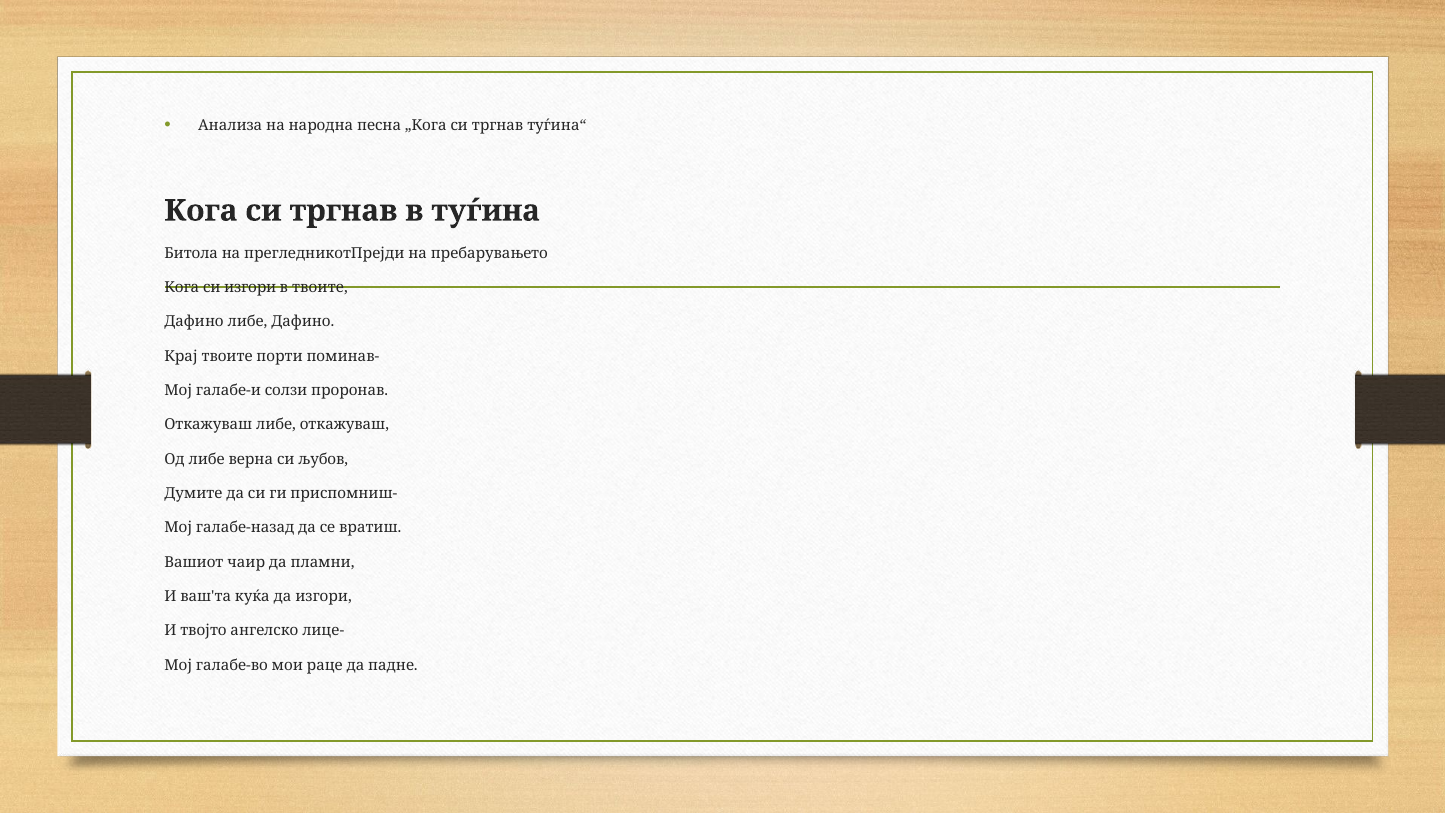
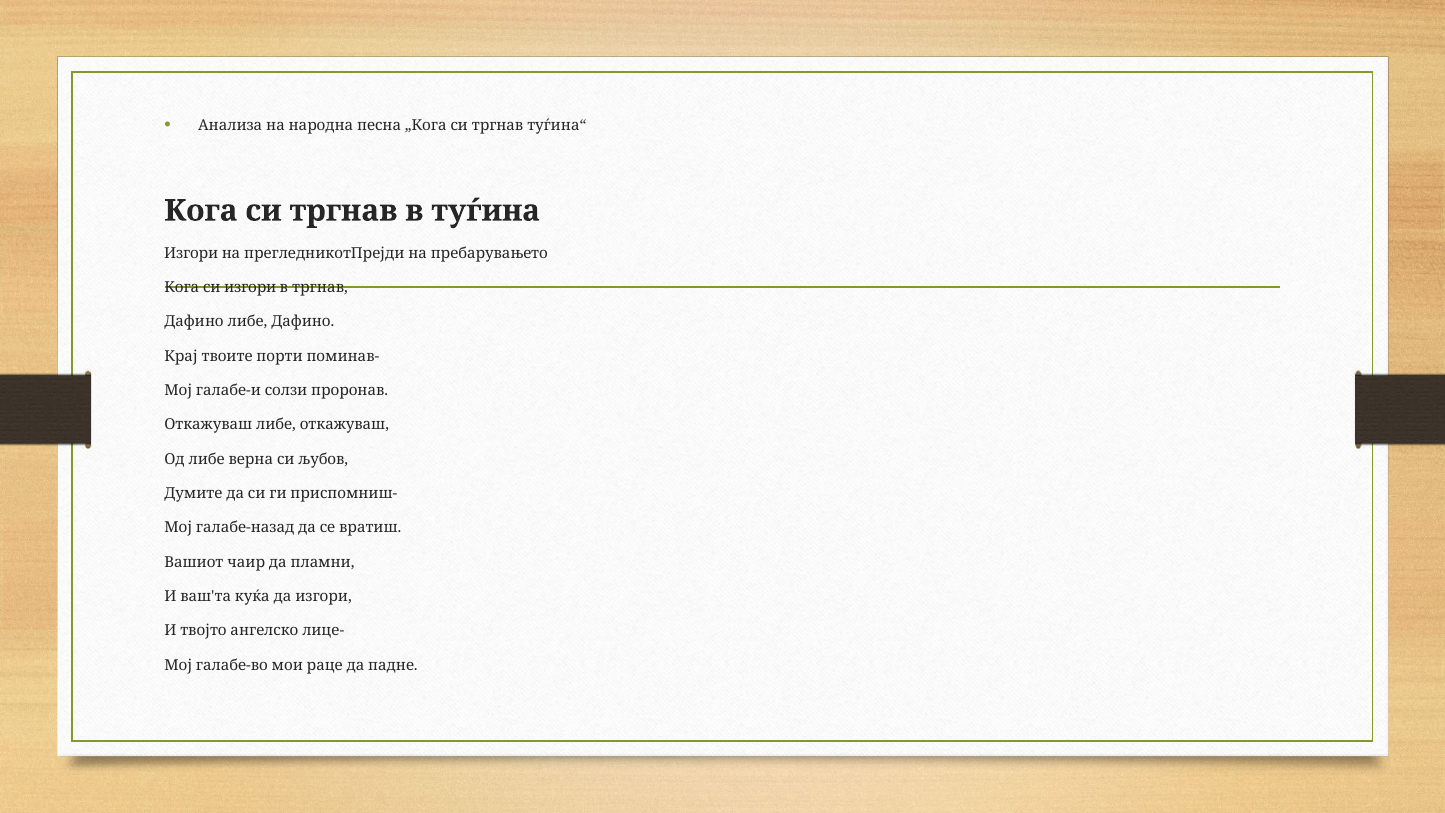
Битола: Битола -> Изгори (191, 253)
в твоите: твоите -> тргнав (320, 287)
